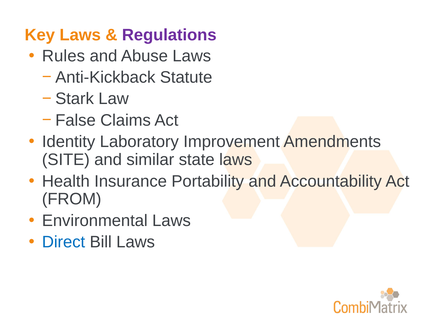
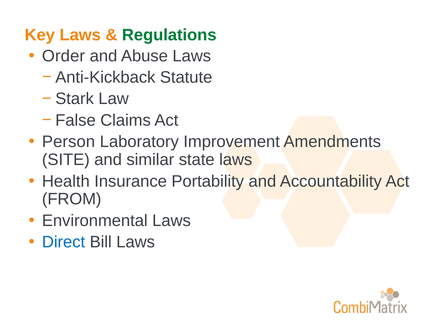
Regulations colour: purple -> green (169, 35)
Rules: Rules -> Order (63, 56)
Identity: Identity -> Person (69, 142)
